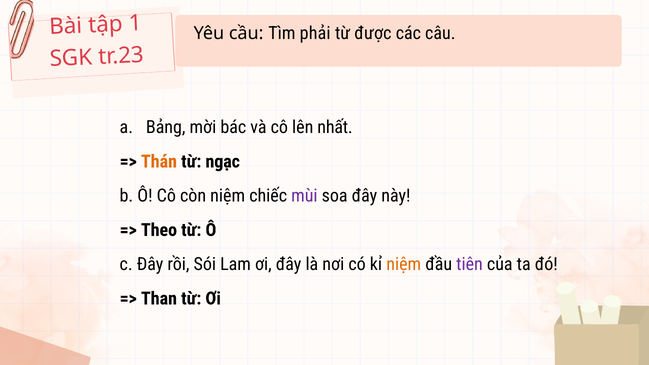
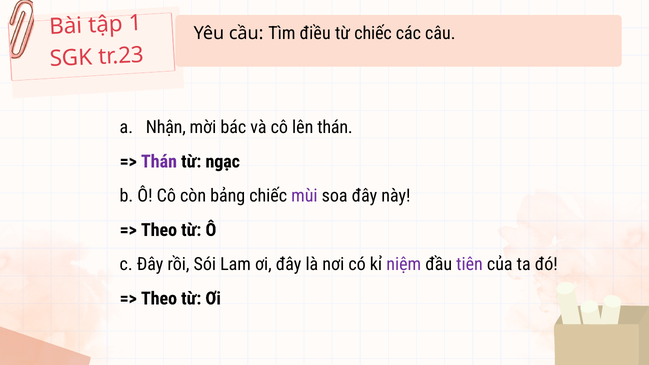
phải: phải -> điều (315, 33)
từ được: được -> chiếc (373, 33)
Bảng: Bảng -> Nhận (166, 127)
lên nhất: nhất -> thán (335, 127)
Thán colour: orange -> purple (159, 162)
còn niệm: niệm -> bảng (228, 196)
niệm colour: orange -> purple (404, 264)
Than: Than -> Theo (159, 299)
